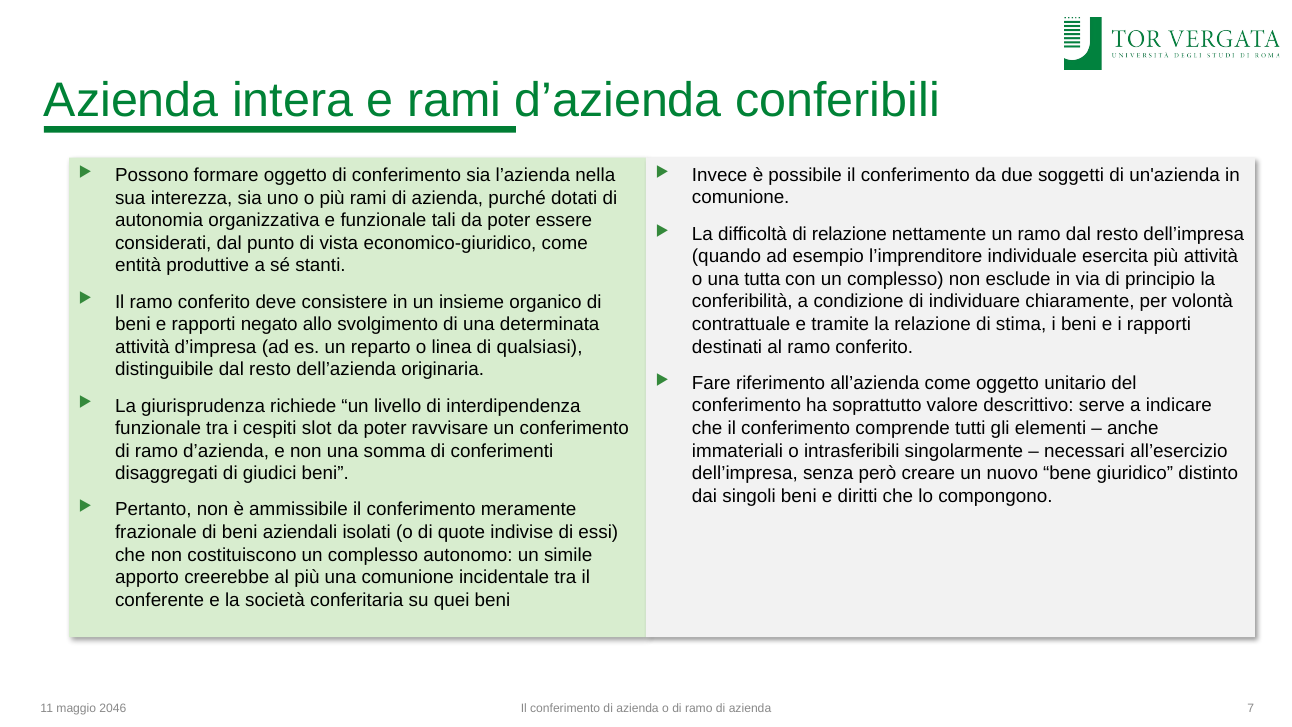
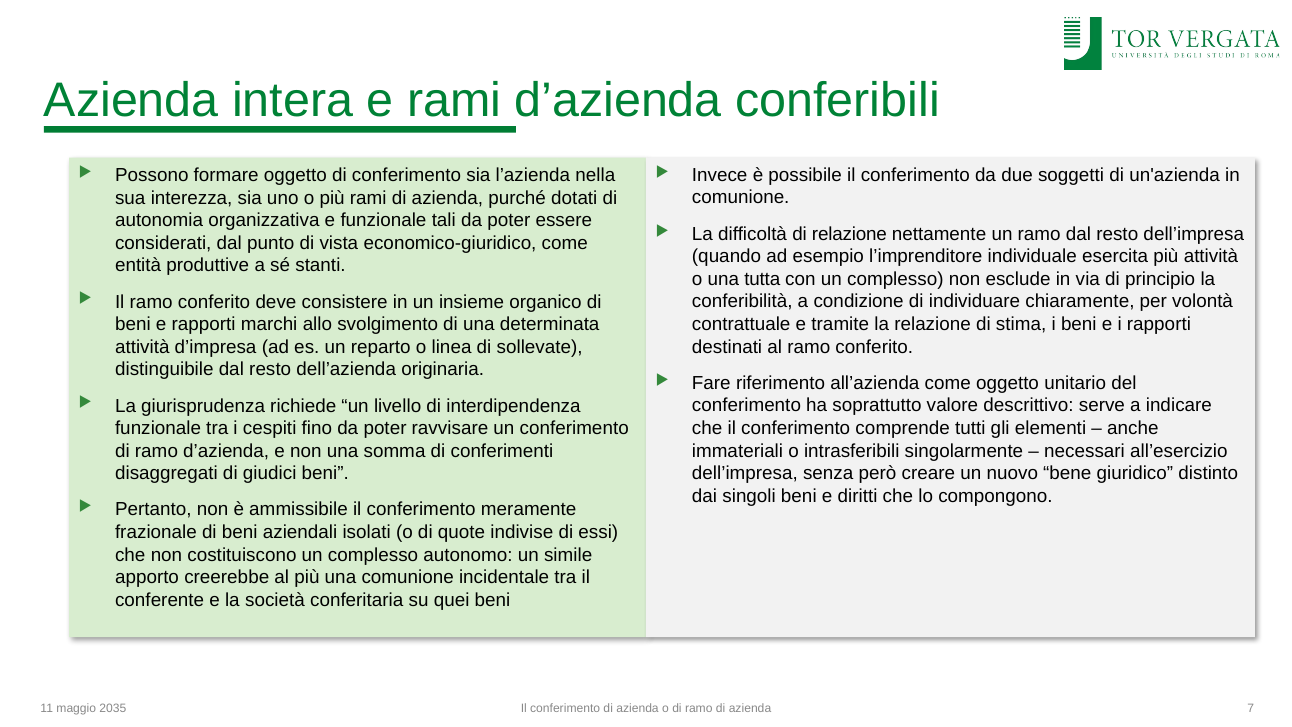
negato: negato -> marchi (269, 324)
qualsiasi: qualsiasi -> sollevate (540, 347)
slot: slot -> fino (317, 428)
2046: 2046 -> 2035 (113, 708)
